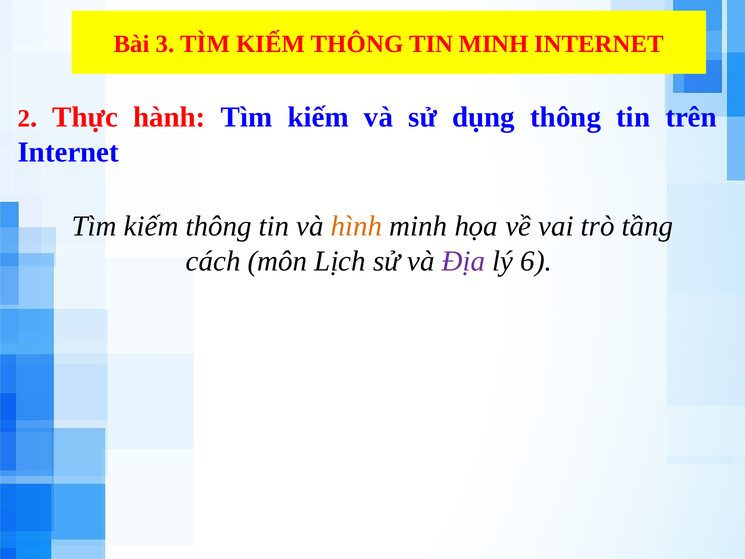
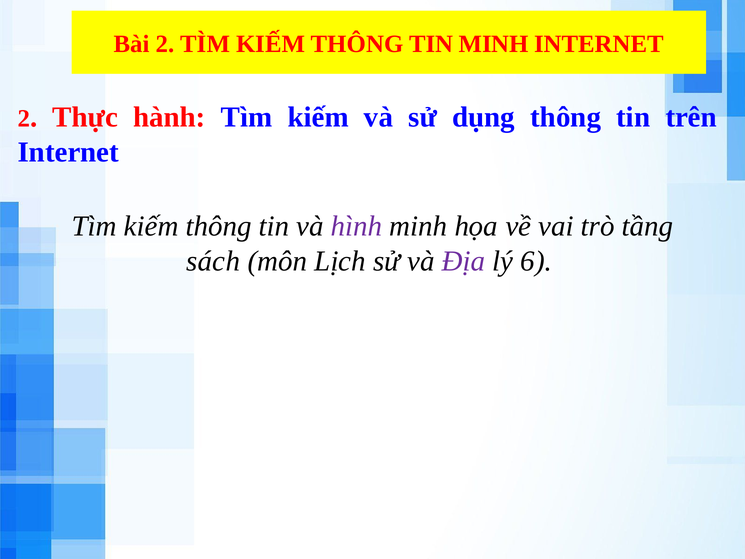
Bài 3: 3 -> 2 (165, 44)
hình colour: orange -> purple (357, 226)
cách: cách -> sách (213, 261)
